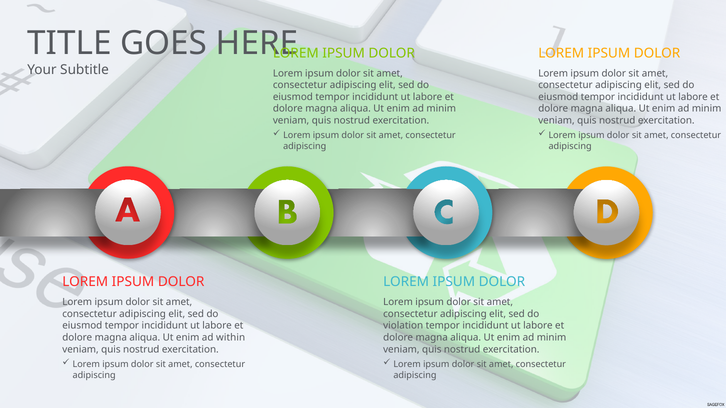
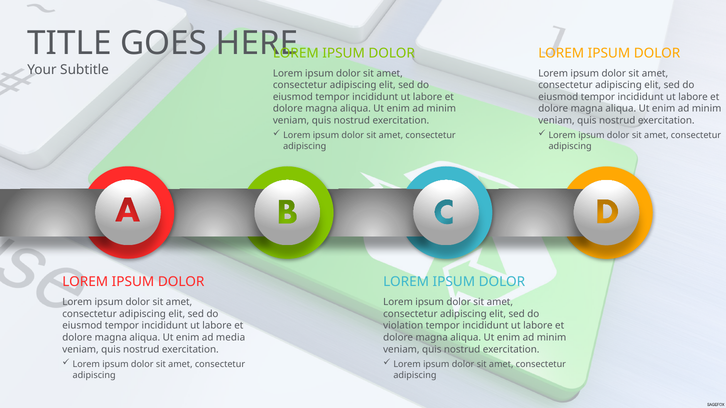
within: within -> media (231, 338)
